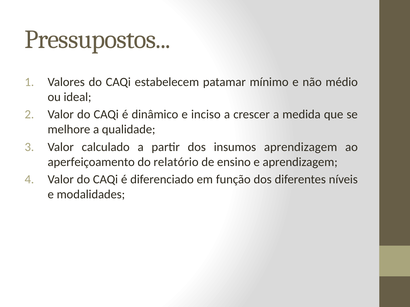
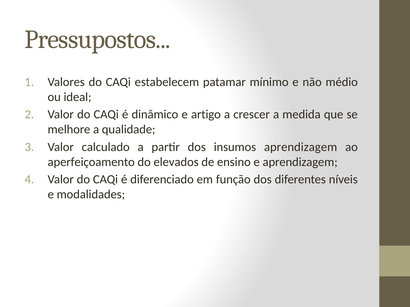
inciso: inciso -> artigo (206, 115)
relatório: relatório -> elevados (176, 162)
